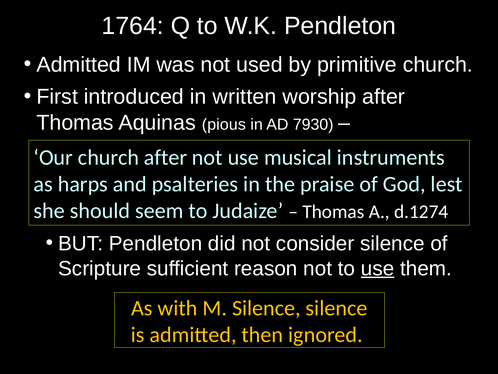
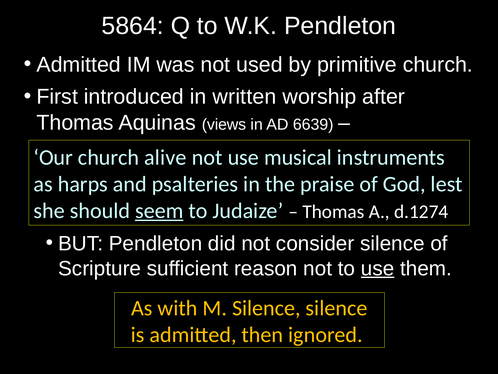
1764: 1764 -> 5864 (133, 26)
pious: pious -> views (224, 124)
7930: 7930 -> 6639 (313, 124)
church after: after -> alive (165, 157)
seem underline: none -> present (159, 210)
